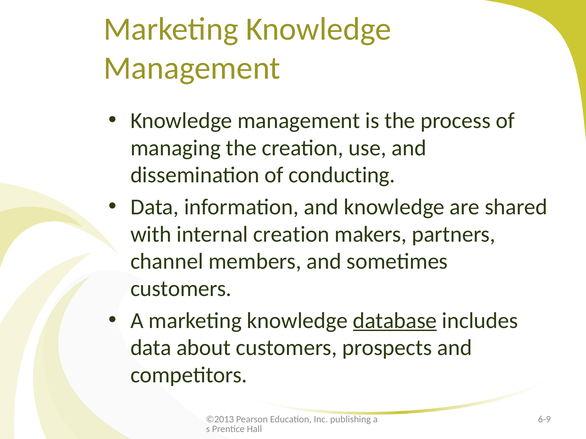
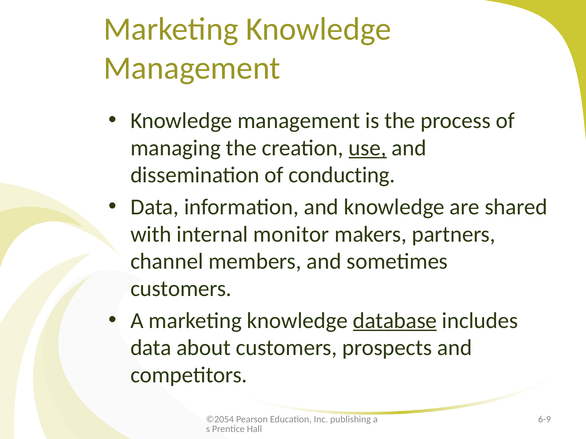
use underline: none -> present (368, 148)
internal creation: creation -> monitor (291, 234)
©2013: ©2013 -> ©2054 (220, 420)
